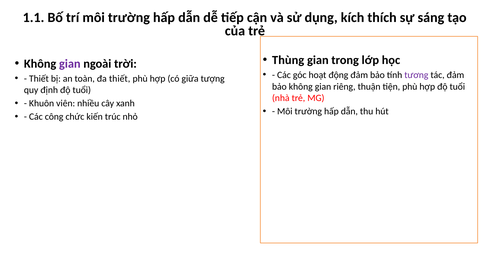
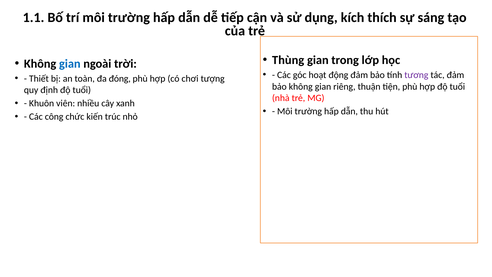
gian colour: purple -> blue (70, 64)
đa thiết: thiết -> đóng (120, 78)
giữa: giữa -> chơi (190, 78)
